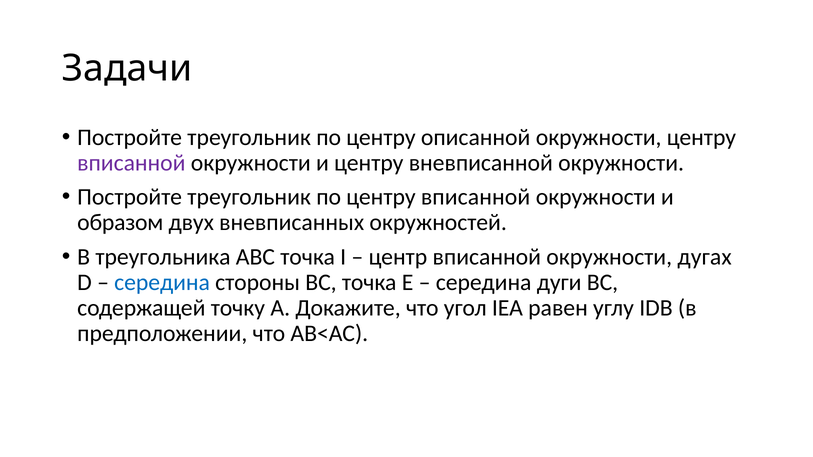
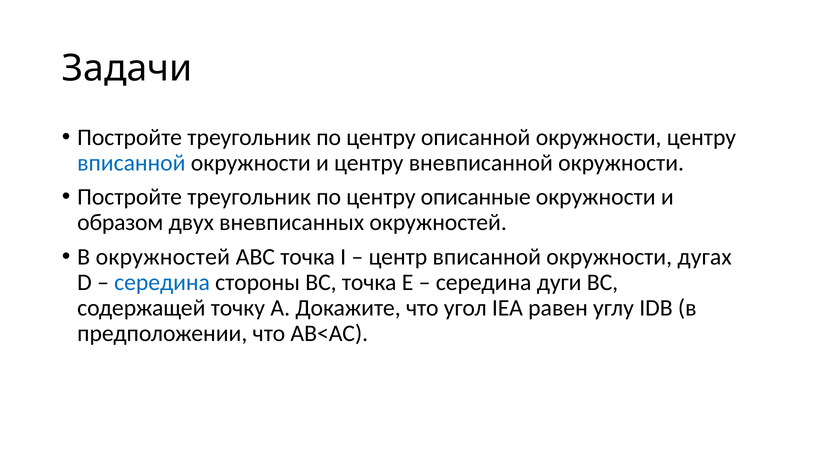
вписанной colour: purple -> blue (131, 163)
по центру вписанной: вписанной -> описанные (476, 197)
В треугольника: треугольника -> окружностей (163, 257)
